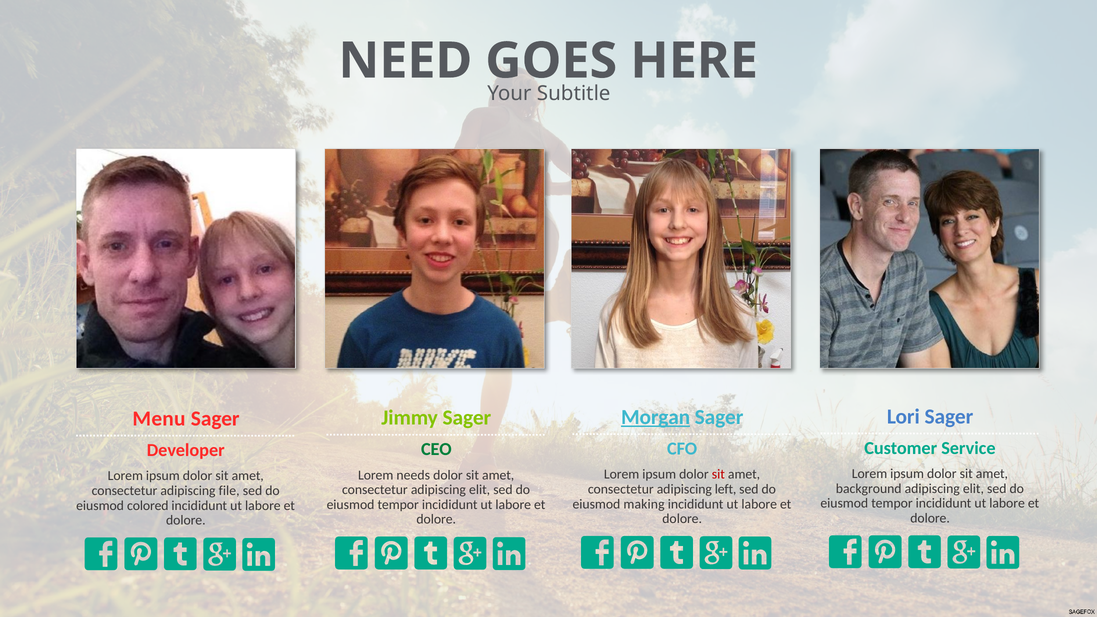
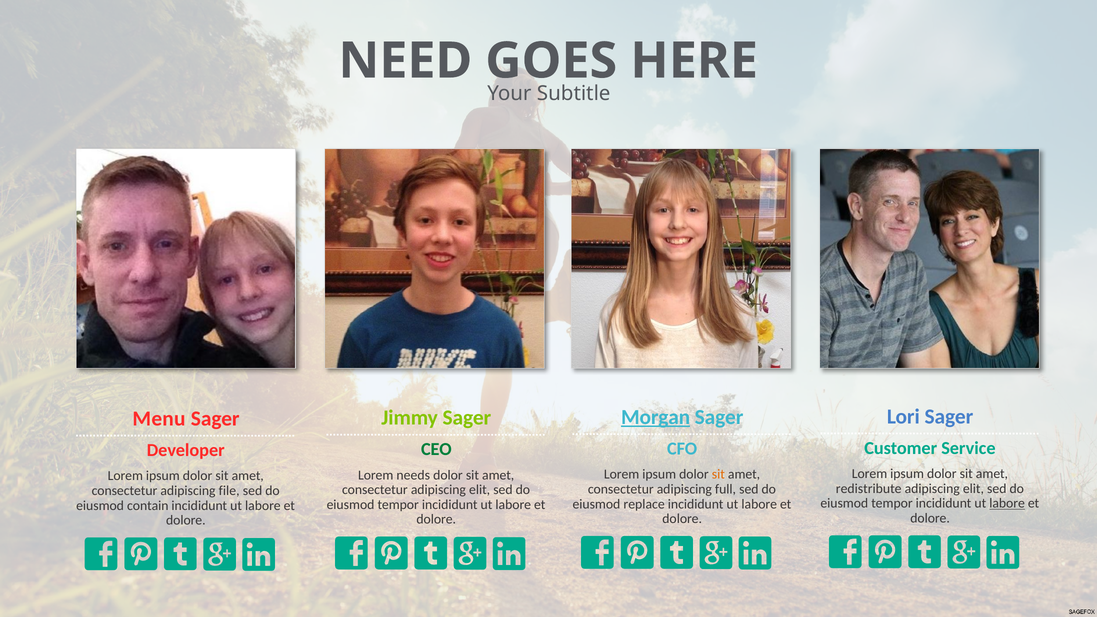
sit colour: red -> orange (718, 474)
background: background -> redistribute (869, 489)
left: left -> full (726, 489)
labore underline: none -> present (1007, 503)
making: making -> replace (644, 504)
colored: colored -> contain (148, 506)
